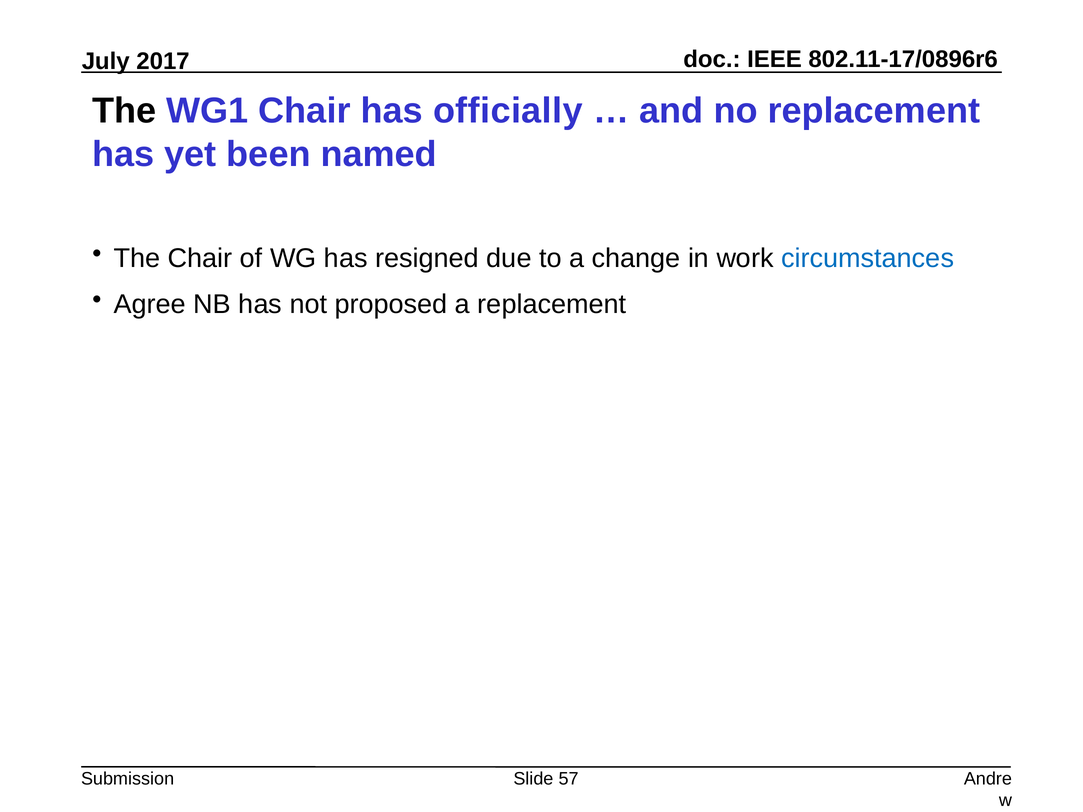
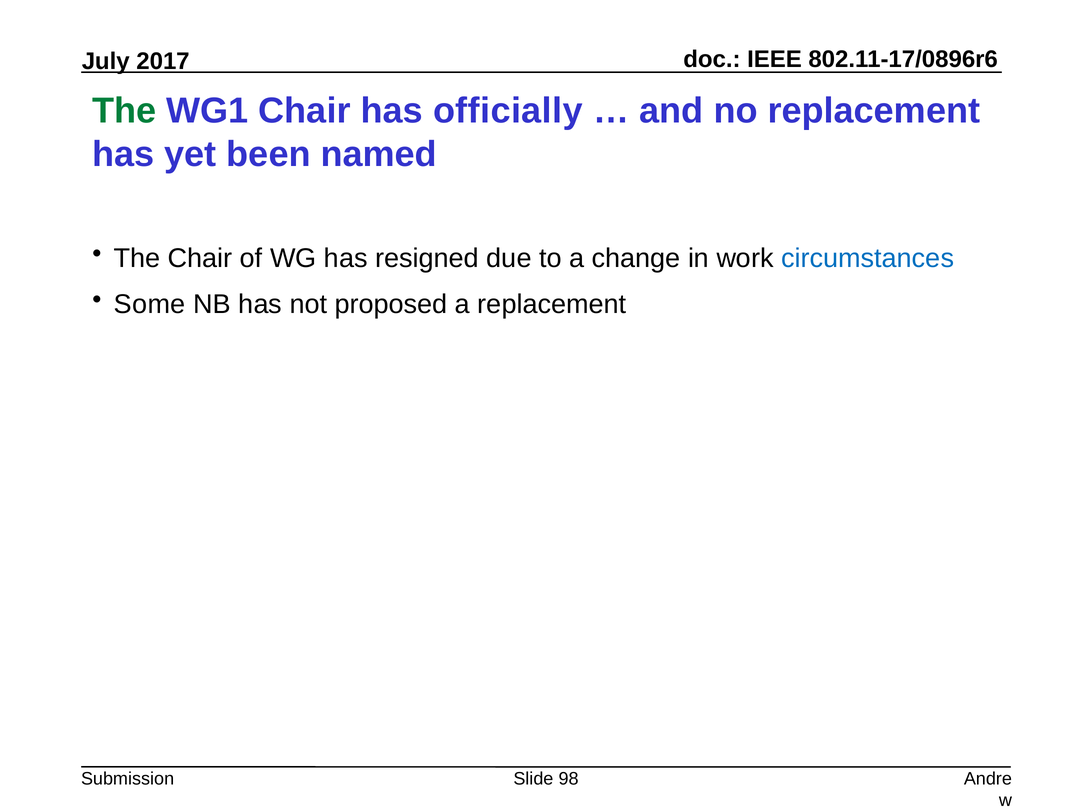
The colour: black -> green (124, 111)
Agree: Agree -> Some (150, 304)
57: 57 -> 98 (569, 779)
